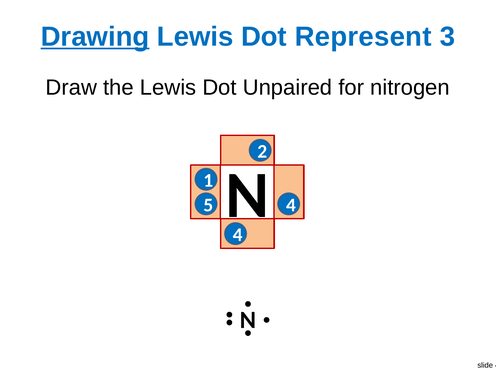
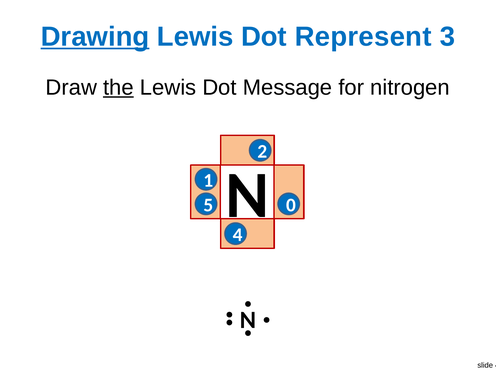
the underline: none -> present (118, 88)
Unpaired: Unpaired -> Message (288, 88)
5 4: 4 -> 0 (291, 205)
